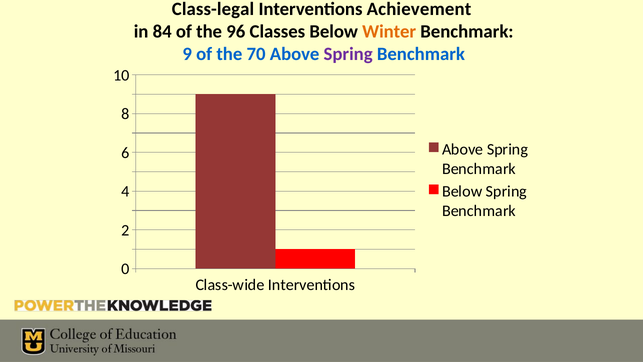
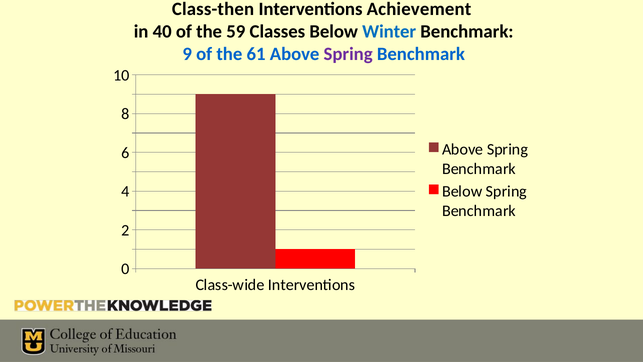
Class-legal: Class-legal -> Class-then (213, 9)
84: 84 -> 40 (162, 31)
96: 96 -> 59 (236, 31)
Winter colour: orange -> blue (389, 31)
70: 70 -> 61 (256, 54)
